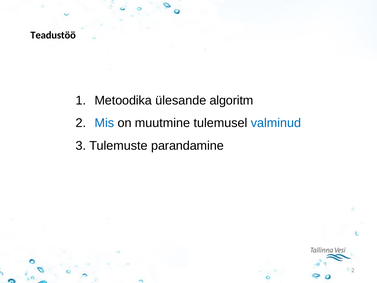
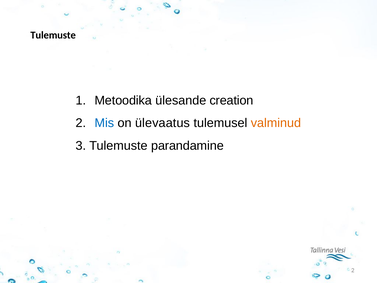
Teadustöö: Teadustöö -> Tulemuste (53, 35)
algoritm: algoritm -> creation (231, 100)
muutmine: muutmine -> ülevaatus (163, 123)
valminud colour: blue -> orange (276, 123)
